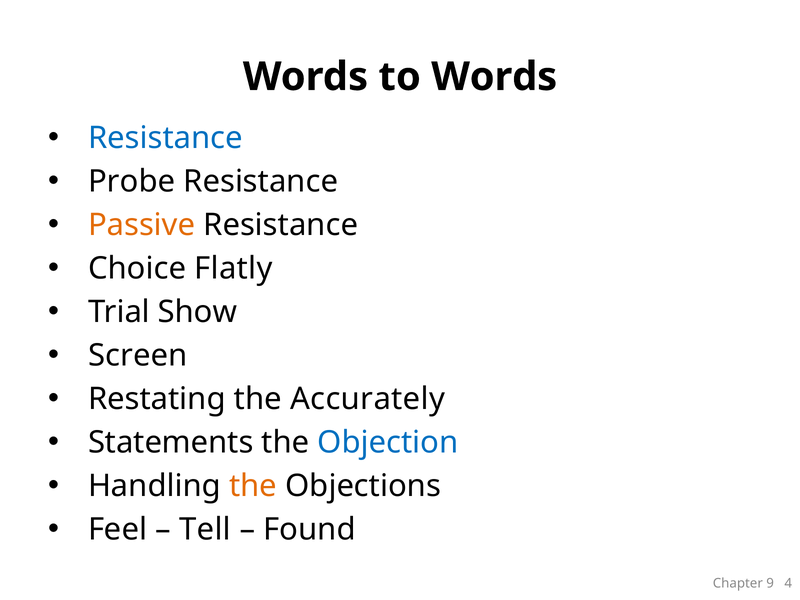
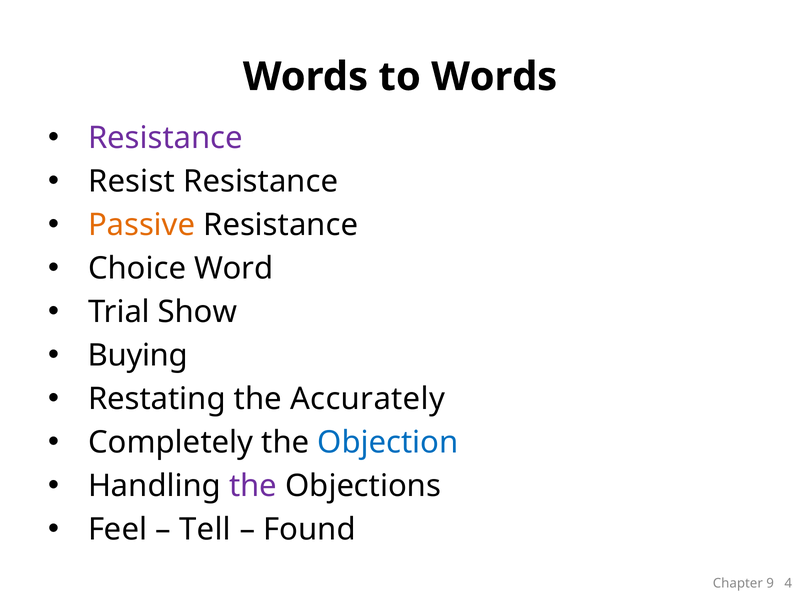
Resistance colour: blue -> purple (165, 138)
Probe: Probe -> Resist (132, 182)
Flatly: Flatly -> Word (234, 269)
Screen: Screen -> Buying (138, 356)
Statements: Statements -> Completely (171, 443)
the colour: orange -> purple (253, 486)
